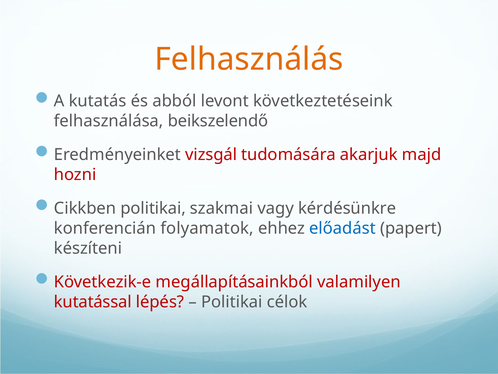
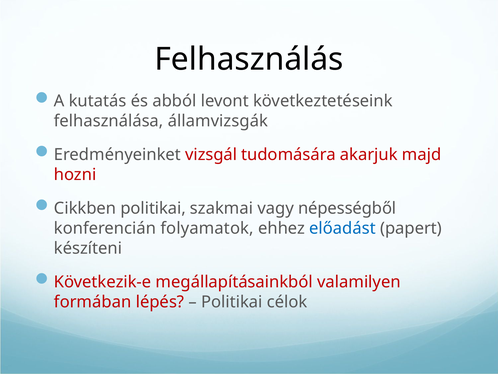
Felhasználás colour: orange -> black (249, 59)
beikszelendő: beikszelendő -> államvizsgák (218, 121)
kérdésünkre: kérdésünkre -> népességből (347, 208)
kutatással: kutatással -> formában (93, 302)
